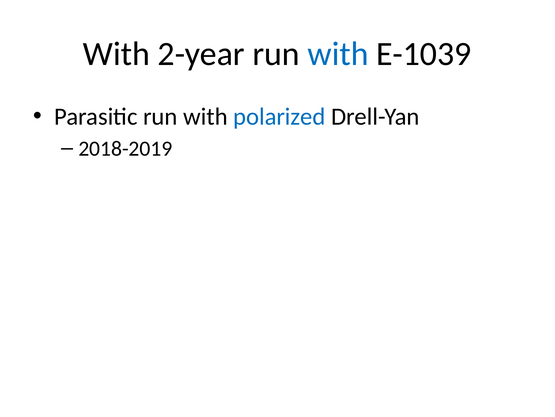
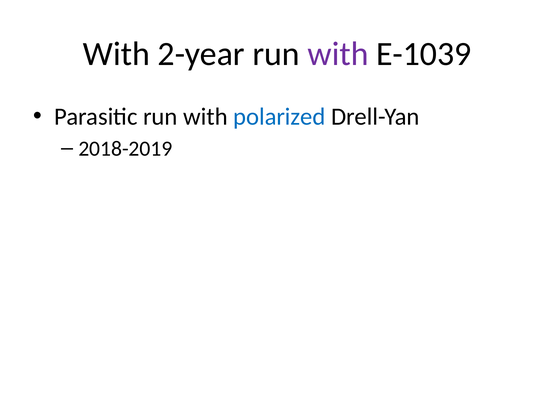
with colour: blue -> purple (338, 54)
